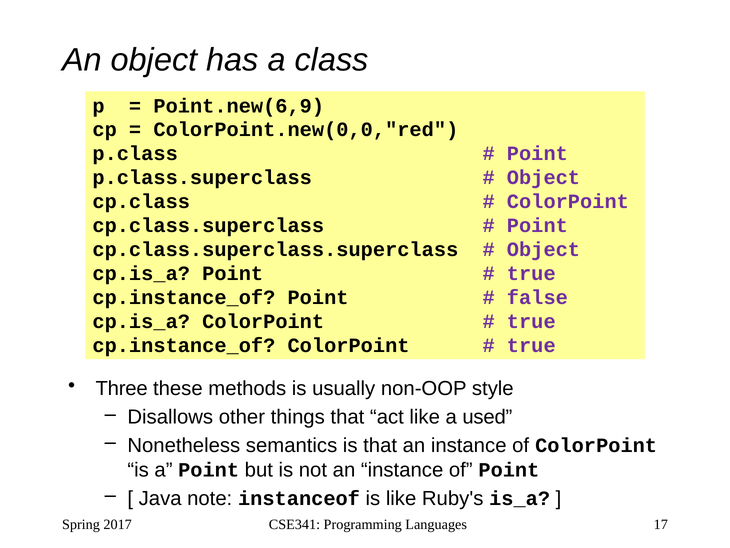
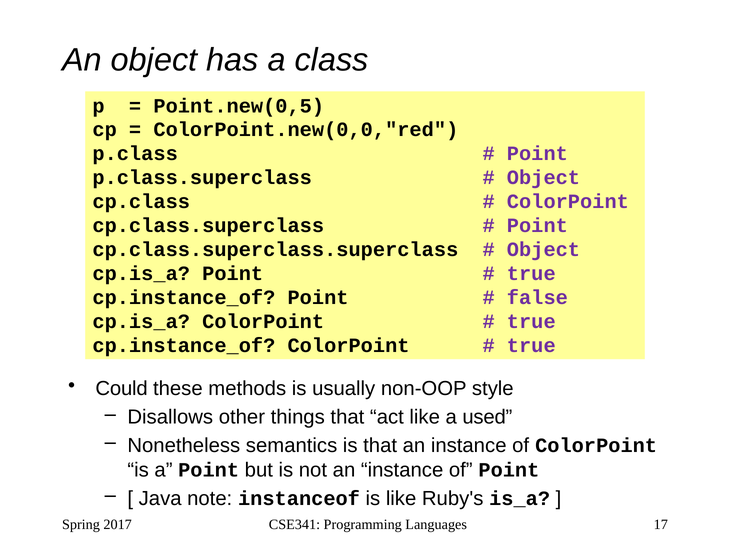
Point.new(6,9: Point.new(6,9 -> Point.new(0,5 (239, 106)
Three: Three -> Could (122, 388)
